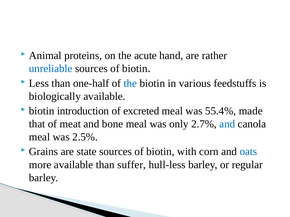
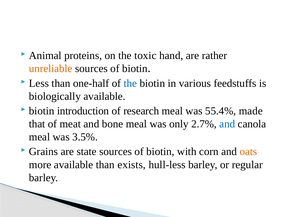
acute: acute -> toxic (145, 56)
unreliable colour: blue -> orange (51, 69)
excreted: excreted -> research (141, 111)
2.5%: 2.5% -> 3.5% (85, 137)
oats colour: blue -> orange (248, 152)
suffer: suffer -> exists (132, 165)
